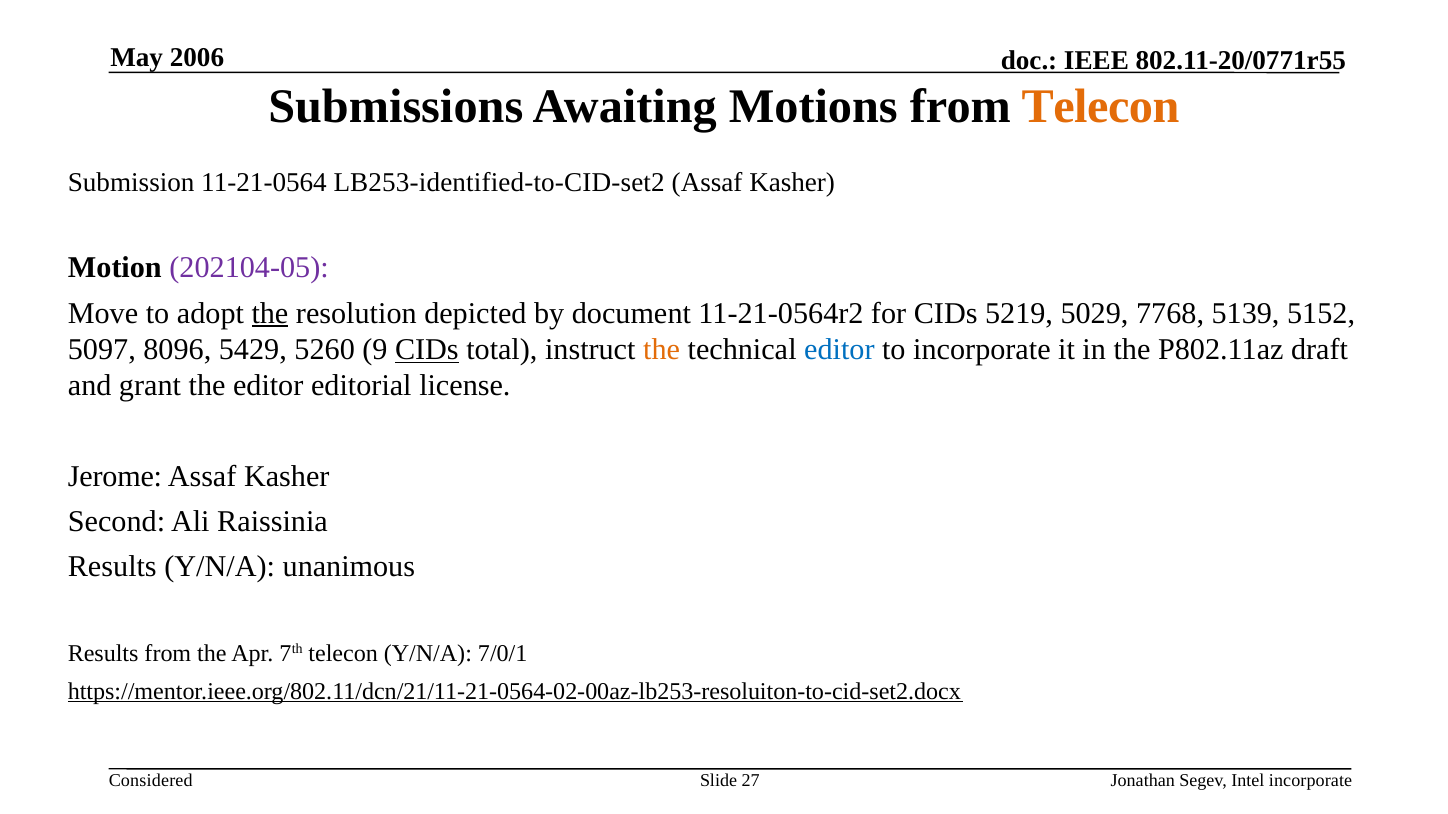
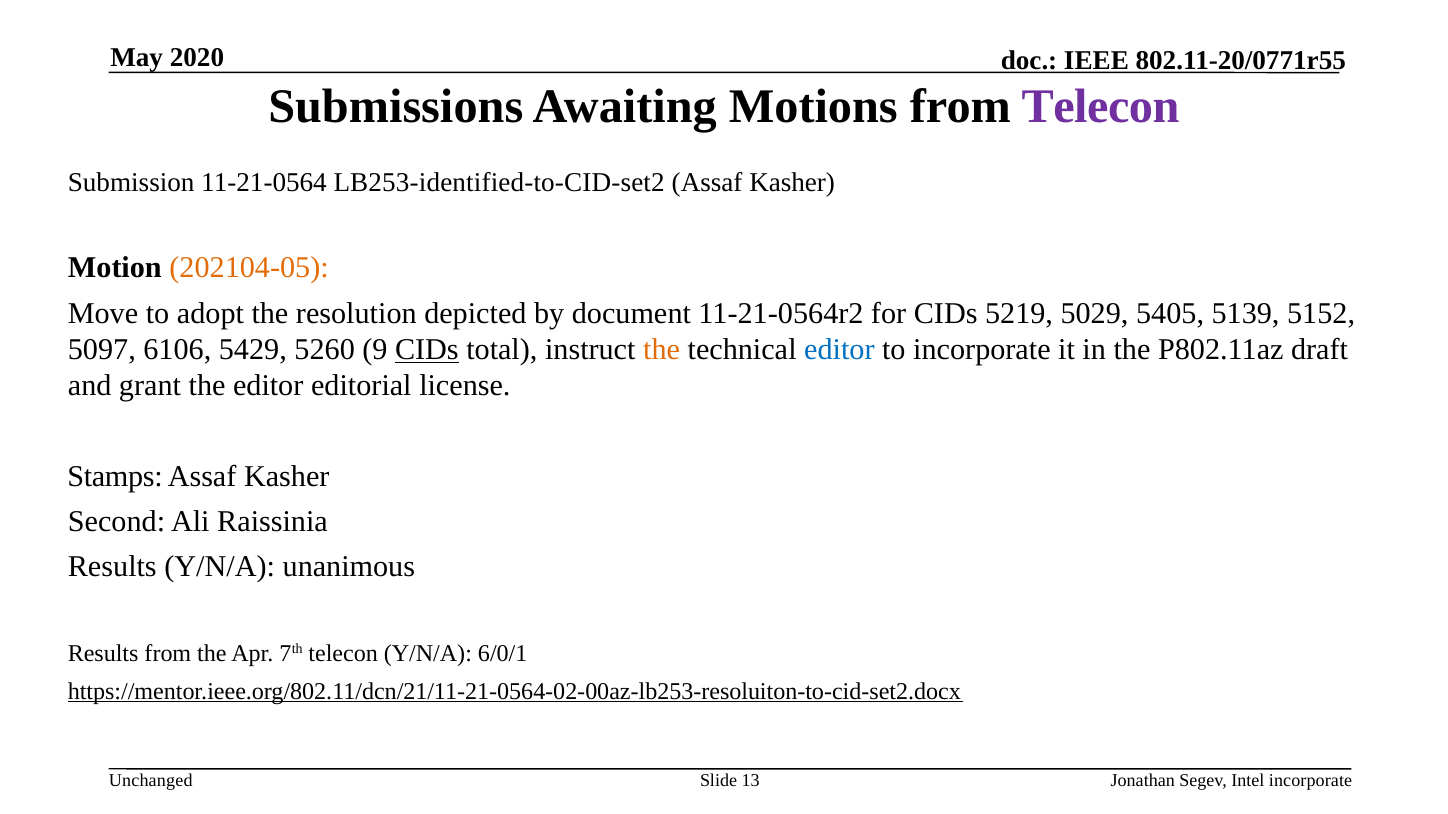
2006: 2006 -> 2020 (197, 58)
Telecon colour: orange -> purple (1101, 107)
202104-05 colour: purple -> orange (249, 268)
the underline: present -> none (270, 313)
7768: 7768 -> 5405 (1170, 313)
8096: 8096 -> 6106 (177, 350)
Jerome: Jerome -> Stamps (115, 476)
7/0/1: 7/0/1 -> 6/0/1 (503, 654)
Considered: Considered -> Unchanged (151, 781)
27: 27 -> 13 (751, 781)
